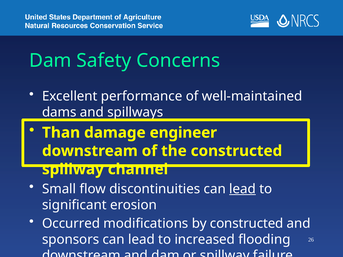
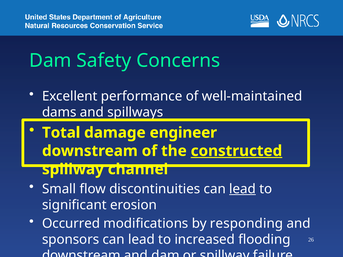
Than: Than -> Total (61, 133)
constructed underline: none -> present (236, 151)
by constructed: constructed -> responding (247, 224)
